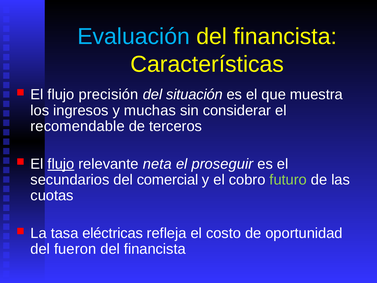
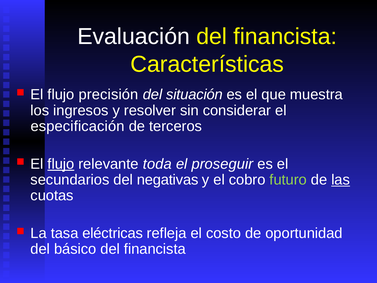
Evaluación colour: light blue -> white (134, 36)
muchas: muchas -> resolver (150, 110)
recomendable: recomendable -> especificación (78, 126)
neta: neta -> toda (157, 164)
comercial: comercial -> negativas (168, 180)
las underline: none -> present (341, 180)
fueron: fueron -> básico (75, 249)
